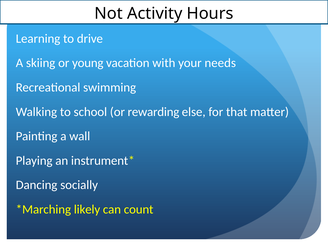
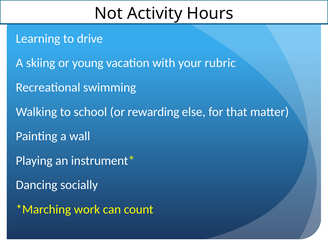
needs: needs -> rubric (220, 63)
likely: likely -> work (87, 209)
